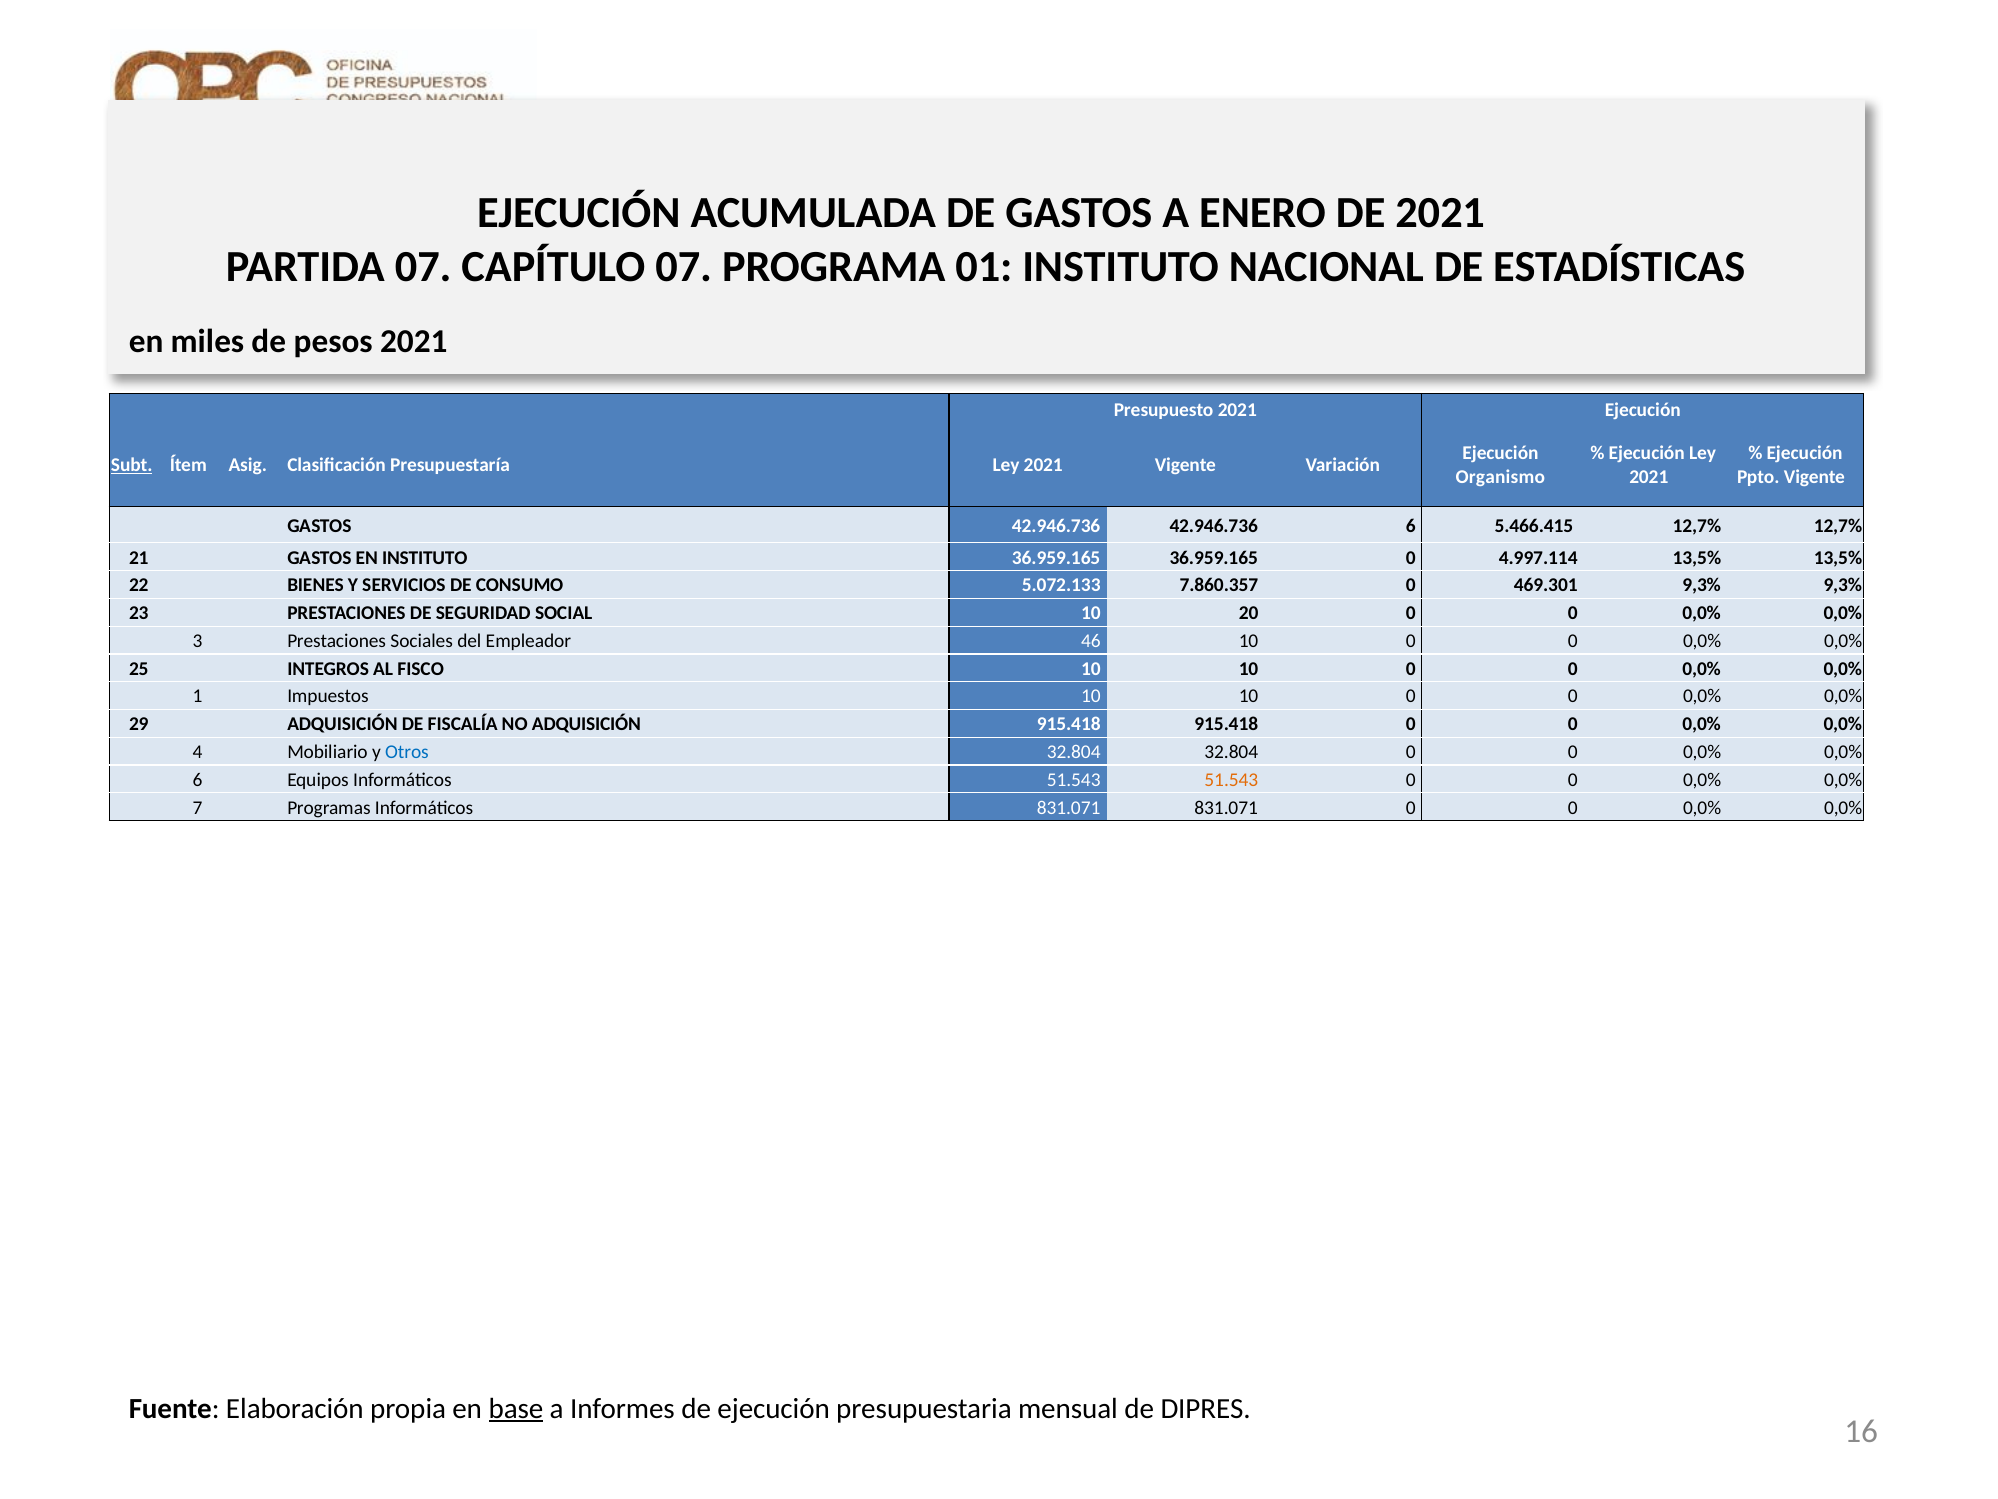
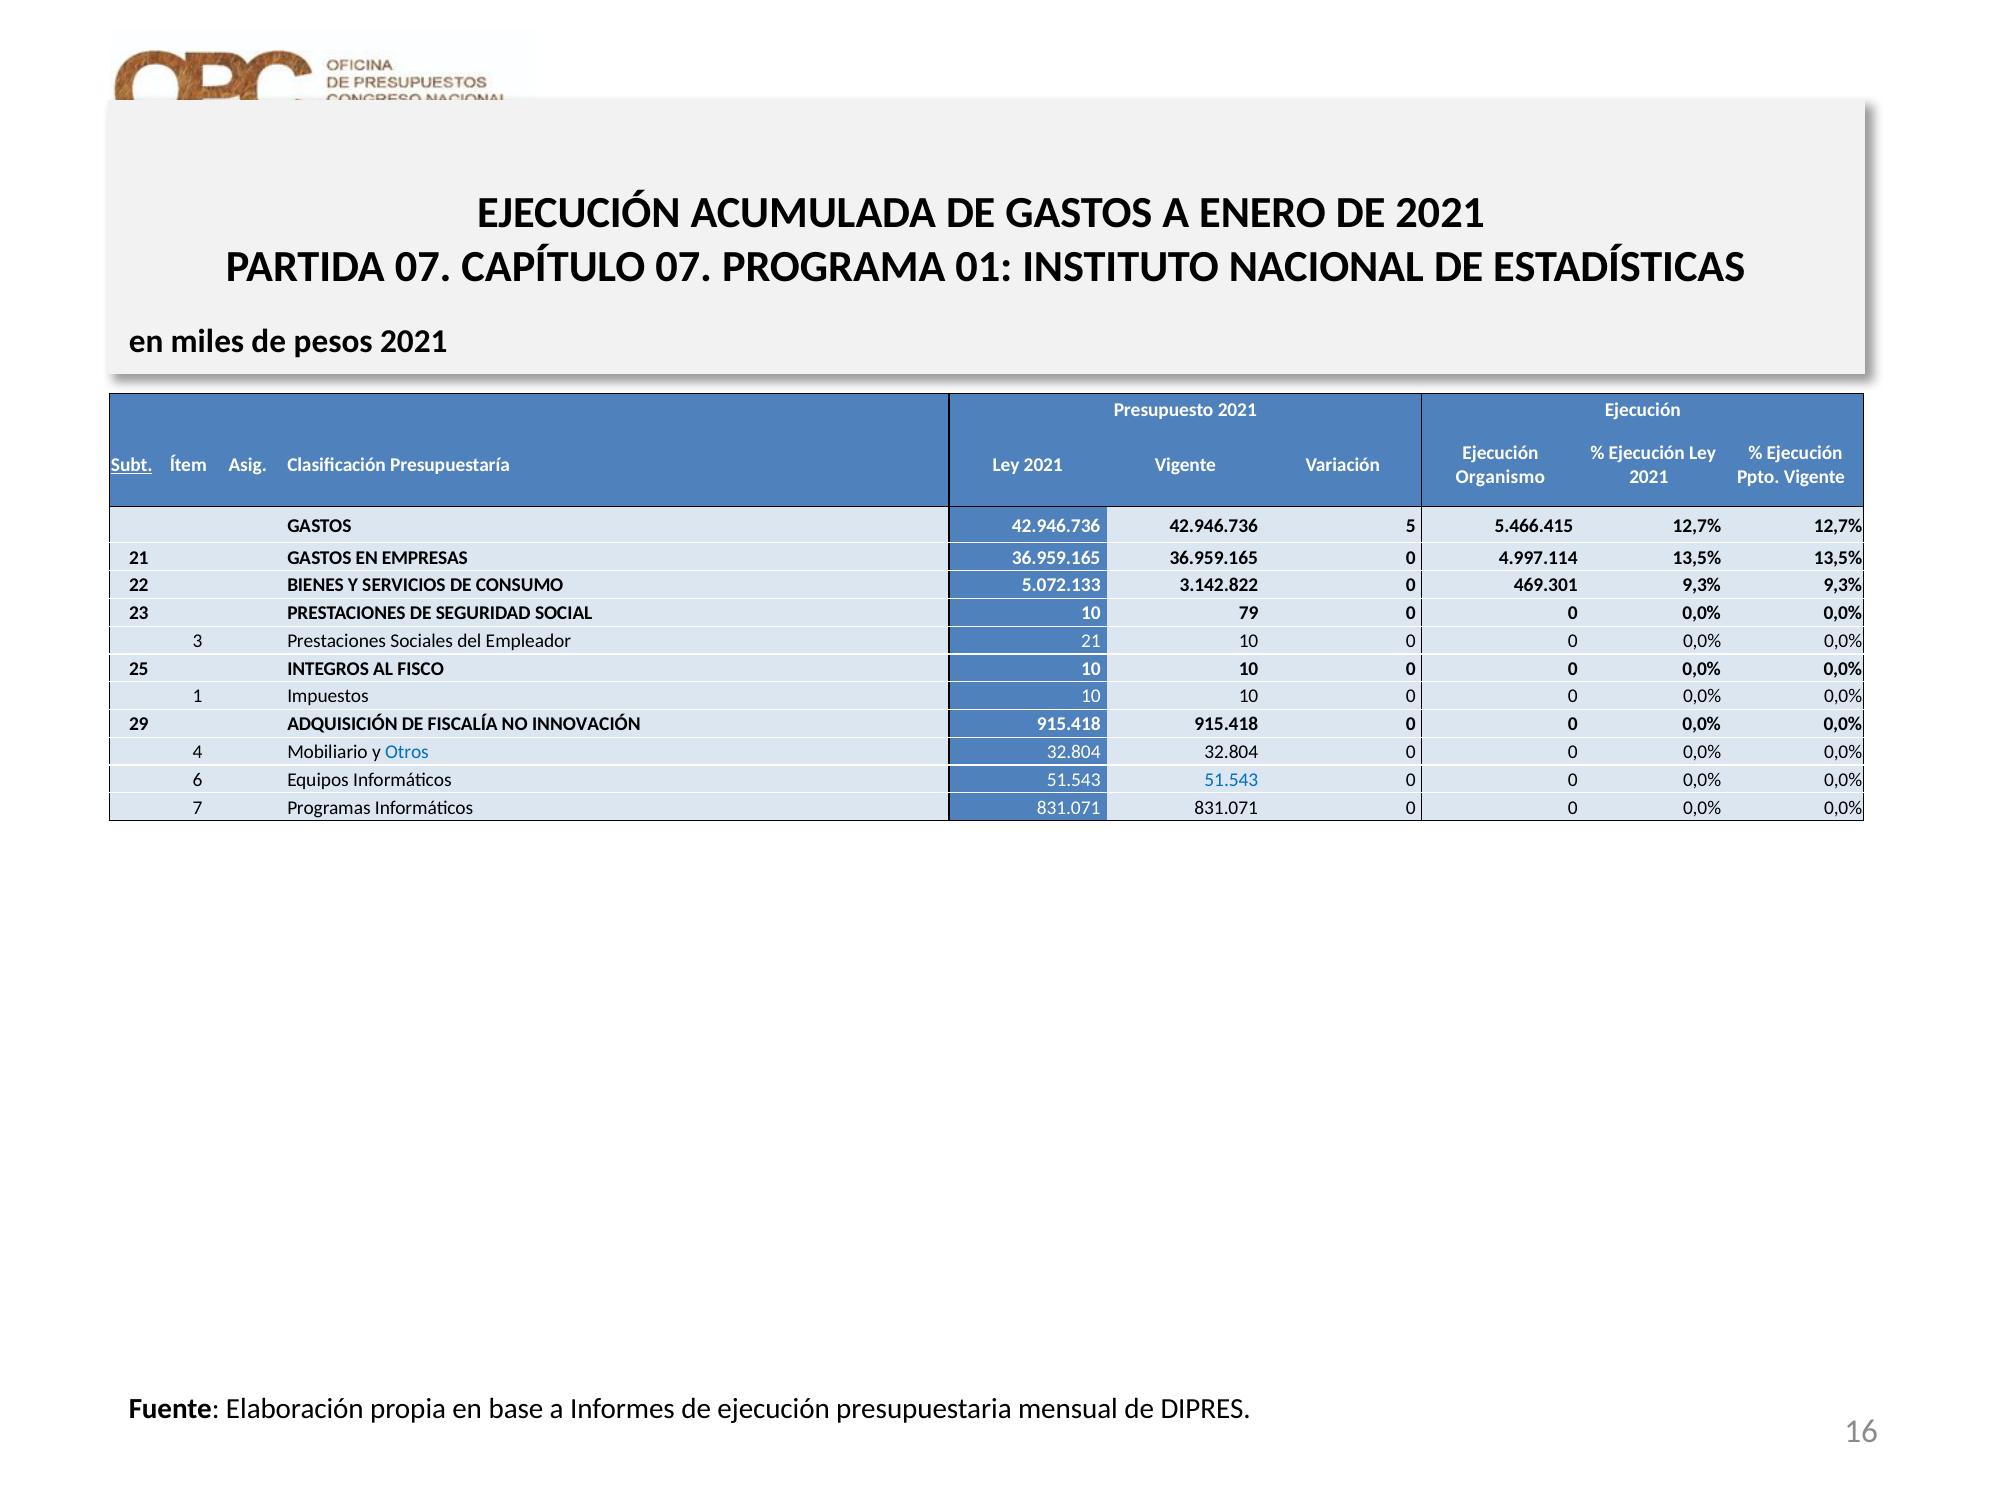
42.946.736 6: 6 -> 5 (1411, 525)
EN INSTITUTO: INSTITUTO -> EMPRESAS (425, 558)
7.860.357: 7.860.357 -> 3.142.822 (1219, 585)
20: 20 -> 79 (1249, 613)
Empleador 46: 46 -> 21 (1091, 641)
NO ADQUISICIÓN: ADQUISICIÓN -> INNOVACIÓN (586, 724)
51.543 colour: orange -> blue (1231, 780)
base underline: present -> none (516, 1408)
